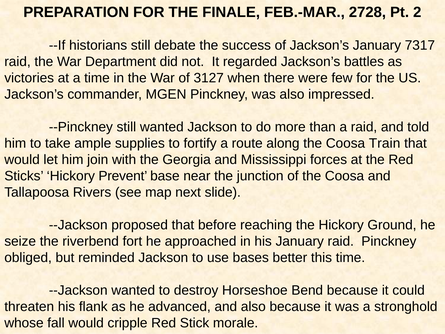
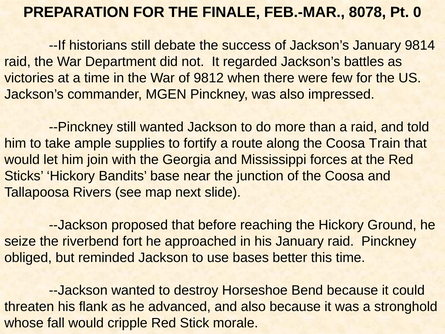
2728: 2728 -> 8078 (367, 12)
2: 2 -> 0 (417, 12)
7317: 7317 -> 9814 (420, 45)
3127: 3127 -> 9812 (209, 78)
Prevent: Prevent -> Bandits (123, 176)
